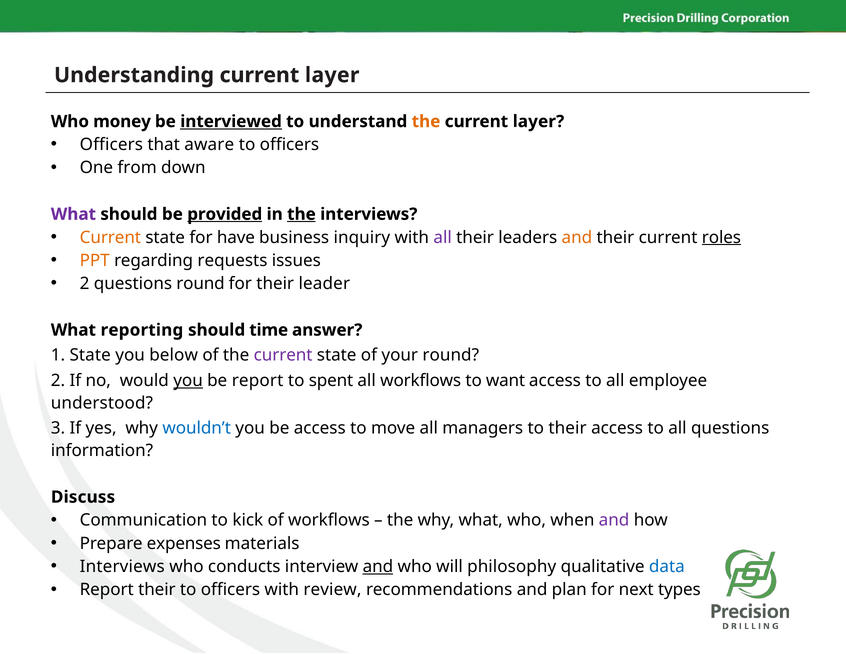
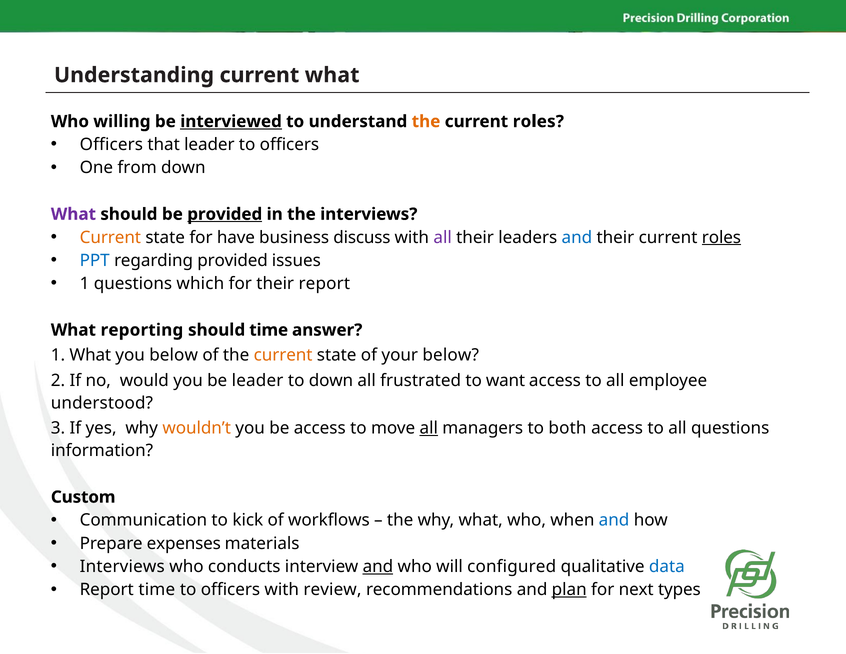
Understanding current layer: layer -> what (332, 75)
money: money -> willing (122, 121)
layer: layer -> roles (538, 121)
that aware: aware -> leader (209, 145)
the underline: present -> none (301, 214)
inquiry: inquiry -> discuss (362, 237)
and colour: orange -> blue (577, 237)
PPT colour: orange -> blue (95, 260)
regarding requests: requests -> provided (233, 260)
2: 2 -> 1 (85, 284)
questions round: round -> which (200, 284)
their leader: leader -> report (324, 284)
1 State: State -> What (90, 355)
current colour: purple -> orange (283, 355)
your round: round -> below (451, 355)
you underline: present -> none (188, 380)
be report: report -> leader (258, 380)
to spent: spent -> down (331, 380)
all workflows: workflows -> frustrated (421, 380)
wouldn’t colour: blue -> orange (197, 428)
all underline: none -> present (429, 428)
to their: their -> both (568, 428)
Discuss: Discuss -> Custom (83, 497)
and colour: purple -> blue (614, 520)
philosophy: philosophy -> configured (512, 566)
Report their: their -> time (157, 590)
plan underline: none -> present (569, 590)
